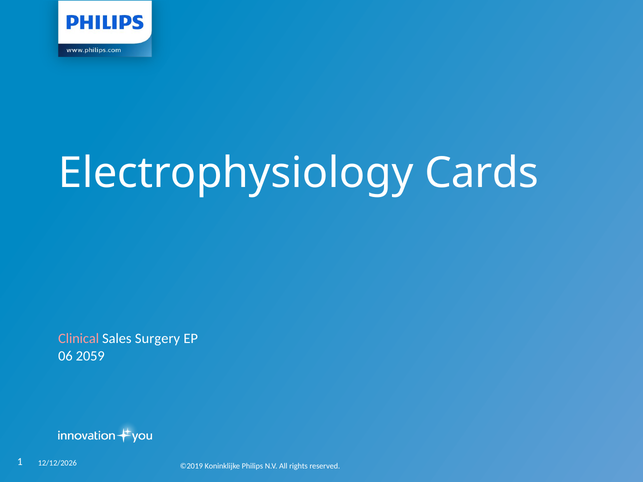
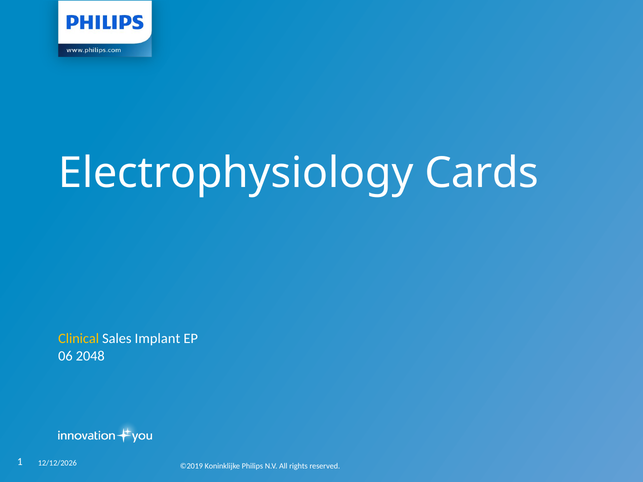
Clinical colour: pink -> yellow (79, 339)
Surgery: Surgery -> Implant (158, 339)
2059: 2059 -> 2048 (90, 356)
